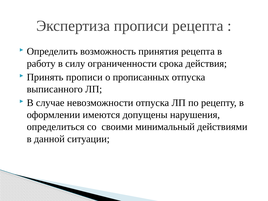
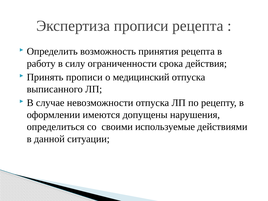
прописанных: прописанных -> медицинский (141, 77)
минимальный: минимальный -> используемые (165, 127)
